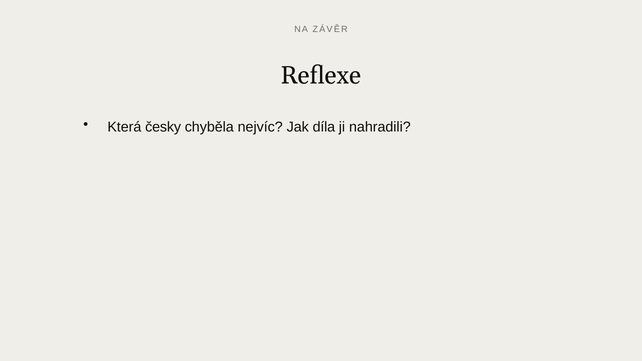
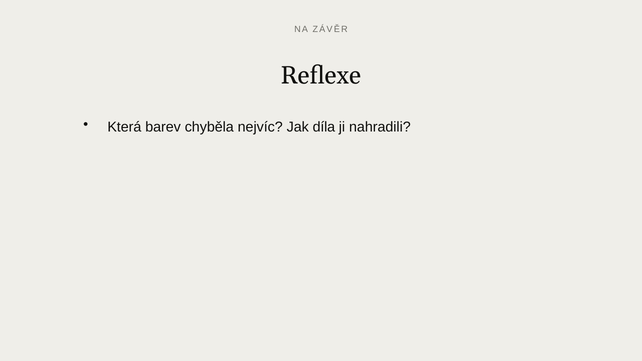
česky: česky -> barev (163, 127)
